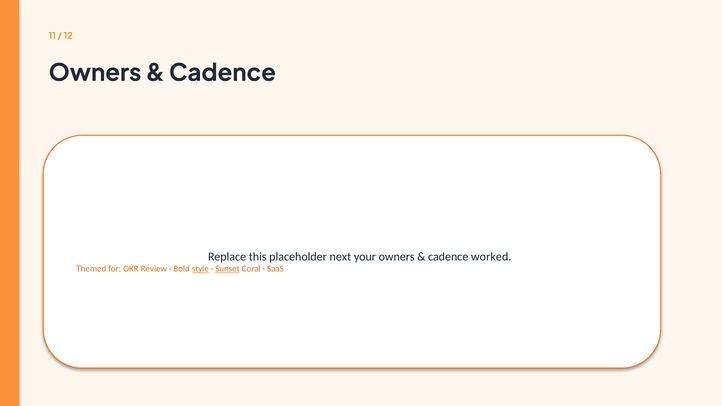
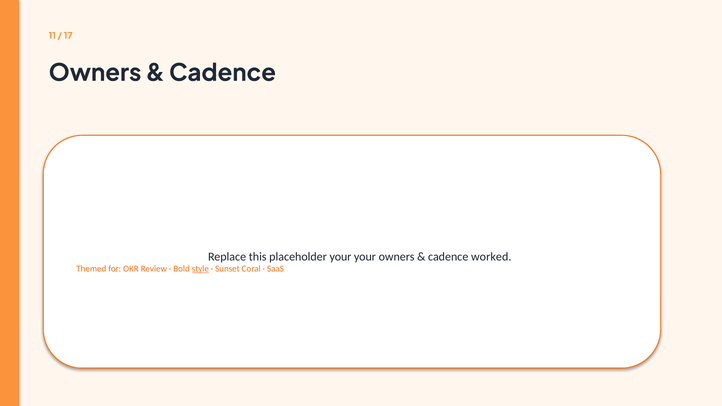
12: 12 -> 17 (68, 36)
placeholder next: next -> your (340, 257)
Sunset underline: present -> none (227, 269)
